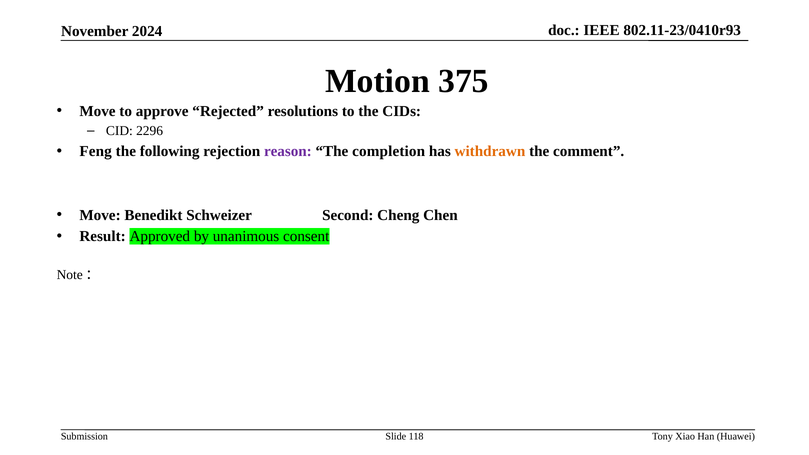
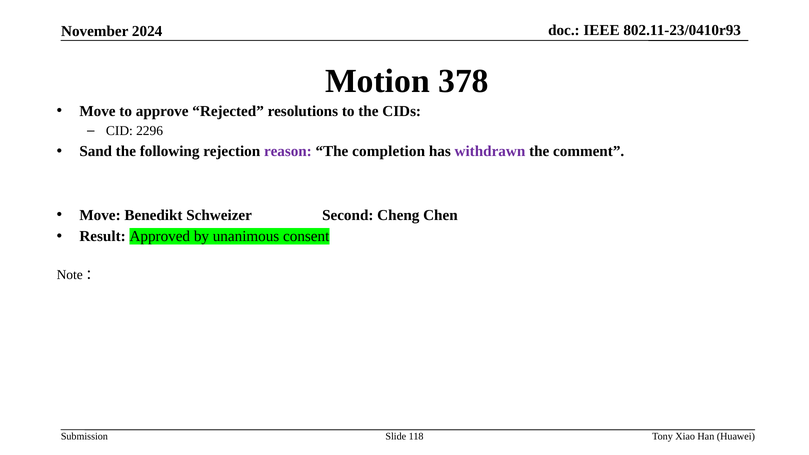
375: 375 -> 378 (463, 81)
Feng: Feng -> Sand (96, 151)
withdrawn colour: orange -> purple (490, 151)
